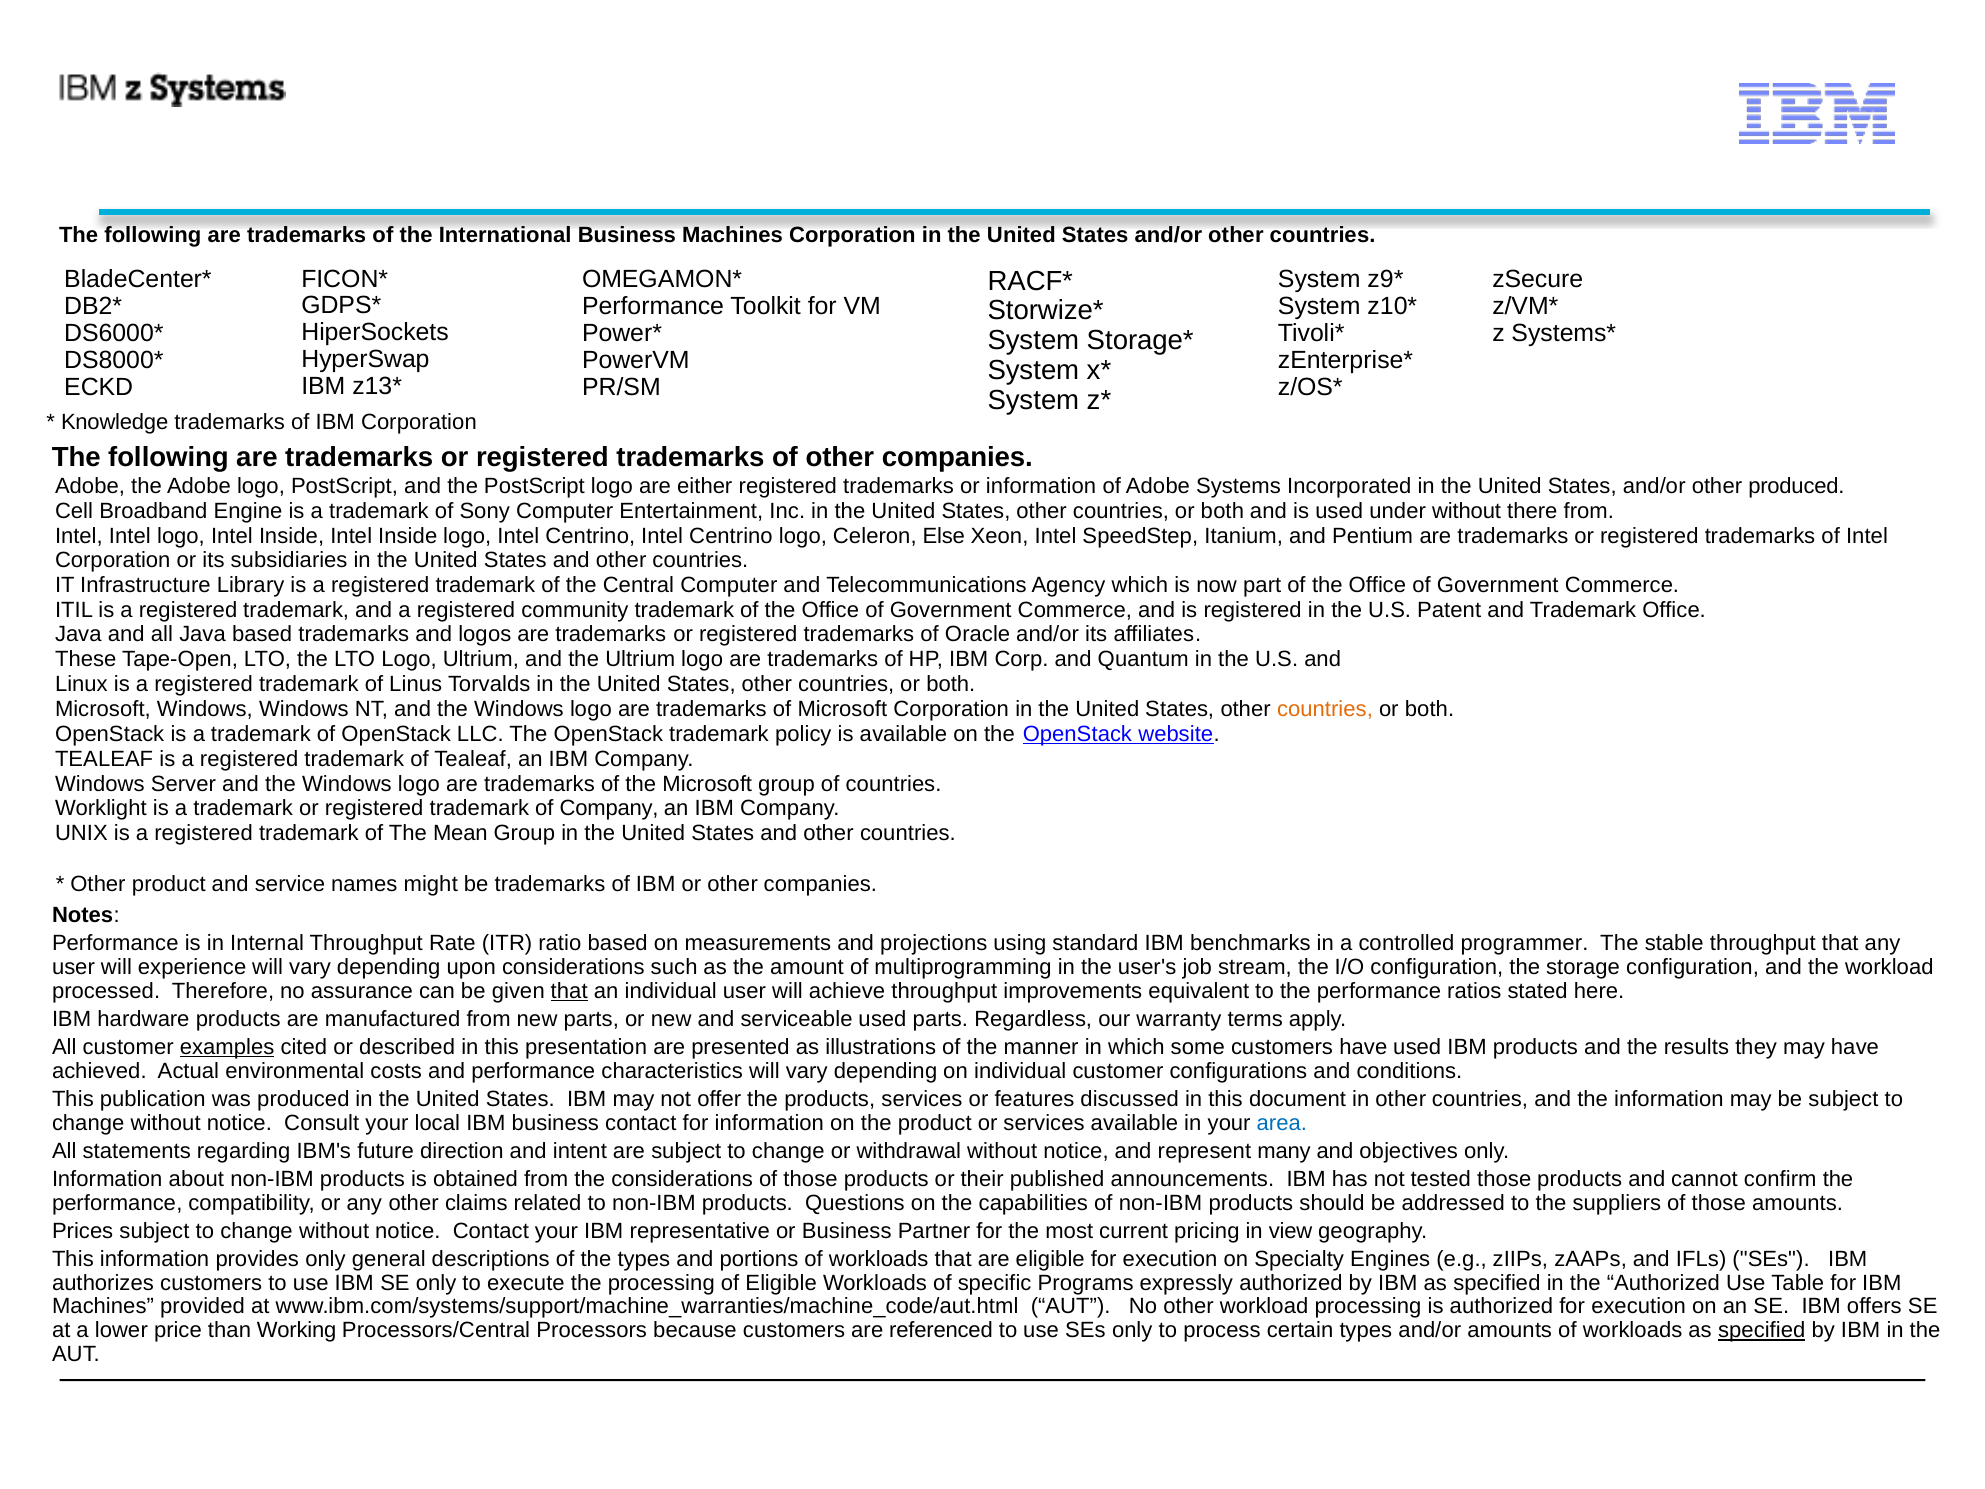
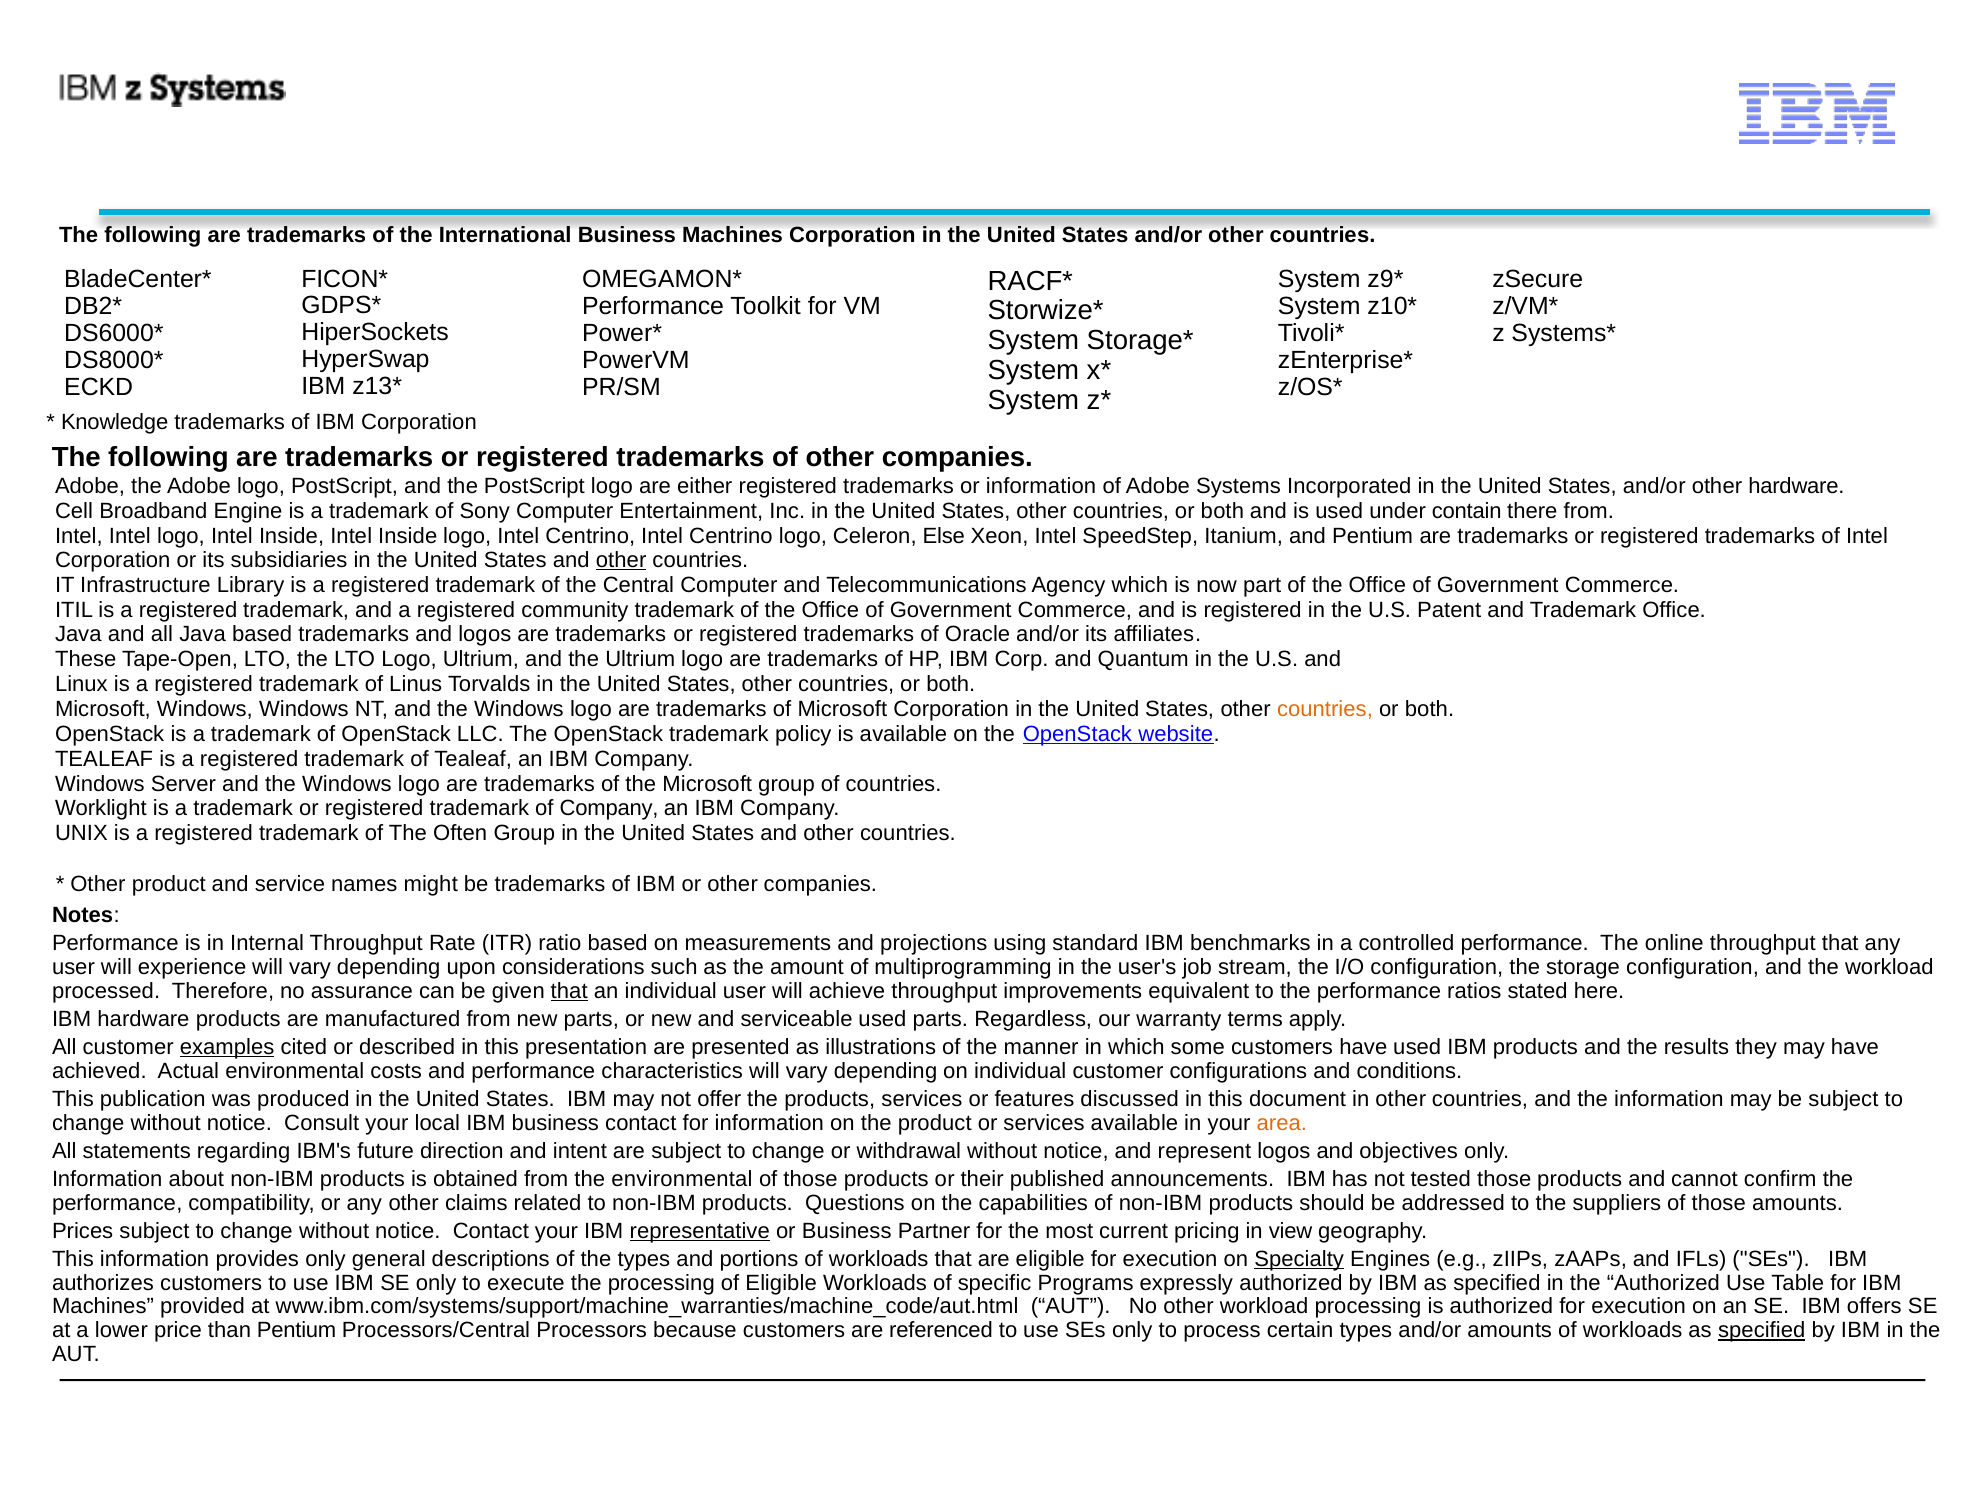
other produced: produced -> hardware (1796, 486)
under without: without -> contain (1467, 511)
other underline: none -> present (621, 560)
Mean: Mean -> Often (460, 833)
controlled programmer: programmer -> performance (1525, 943)
stable: stable -> online (1674, 943)
area colour: blue -> orange (1282, 1123)
represent many: many -> logos (1284, 1151)
the considerations: considerations -> environmental (682, 1179)
representative underline: none -> present (700, 1231)
Specialty underline: none -> present (1299, 1259)
than Working: Working -> Pentium (297, 1330)
